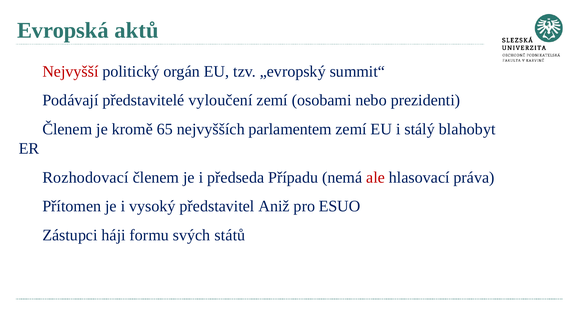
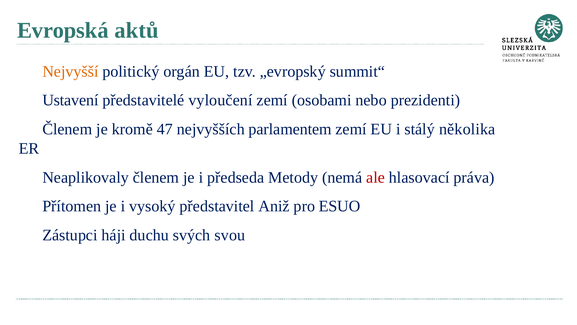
Nejvyšší colour: red -> orange (70, 71)
Podávají: Podávají -> Ustavení (70, 100)
65: 65 -> 47 (165, 129)
blahobyt: blahobyt -> několika (467, 129)
Rozhodovací: Rozhodovací -> Neaplikovaly (86, 177)
Případu: Případu -> Metody (293, 177)
formu: formu -> duchu (149, 235)
států: států -> svou (230, 235)
